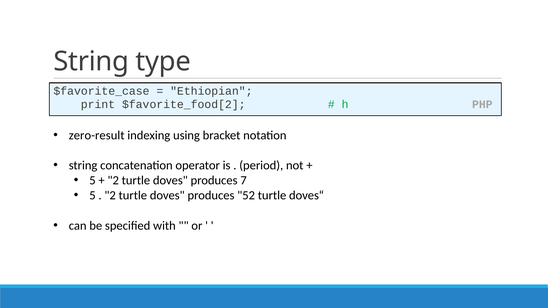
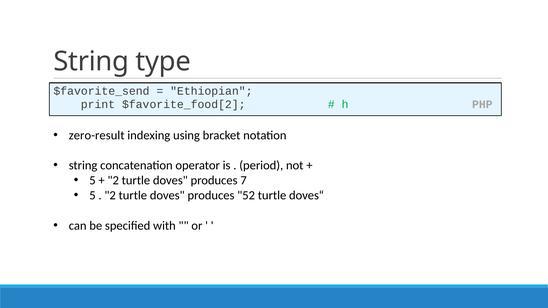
$favorite_case: $favorite_case -> $favorite_send (101, 91)
